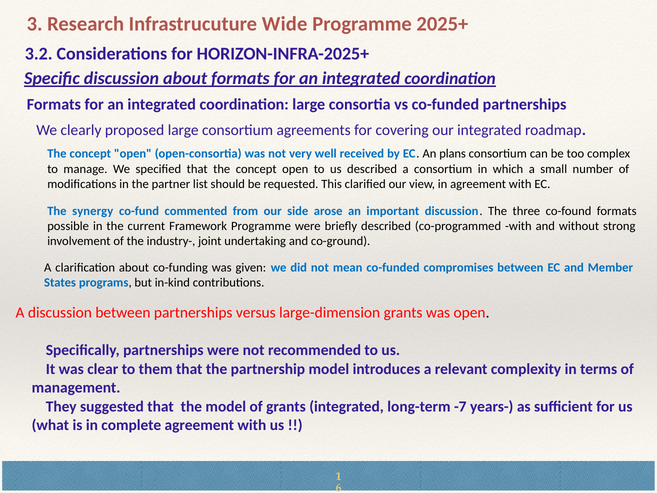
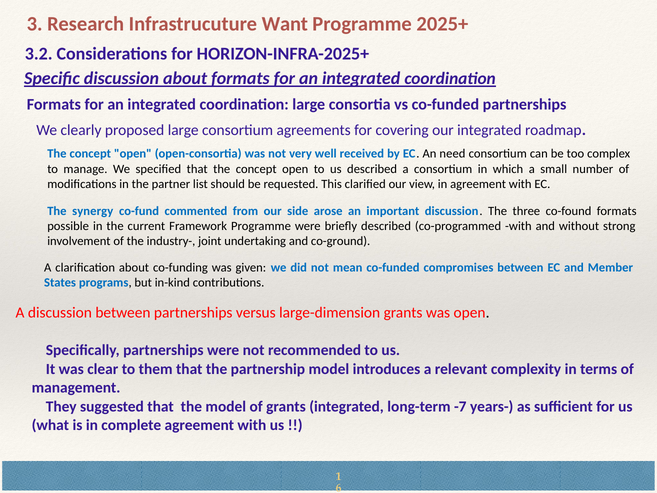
Wide: Wide -> Want (285, 24)
plans: plans -> need (452, 154)
